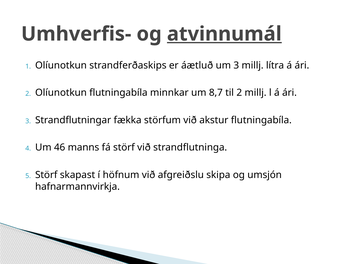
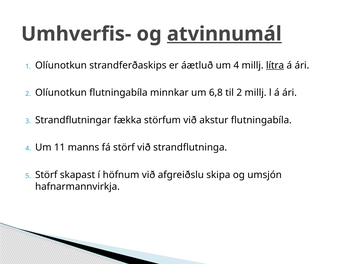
um 3: 3 -> 4 (236, 65)
lítra underline: none -> present (275, 65)
8,7: 8,7 -> 6,8 (216, 93)
46: 46 -> 11 (60, 147)
